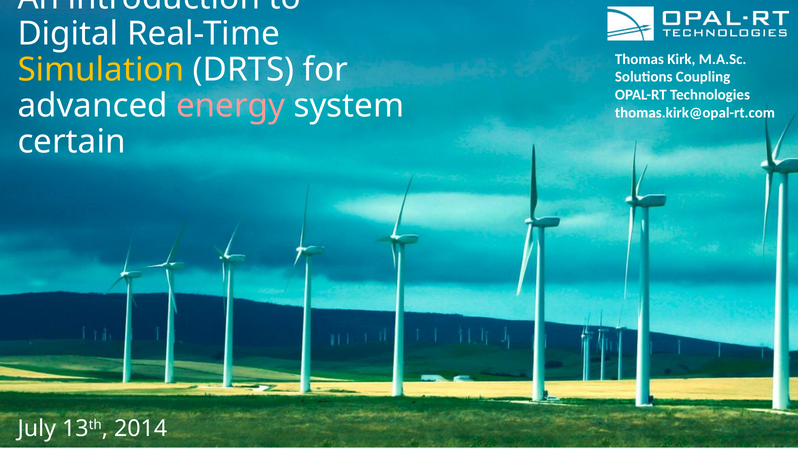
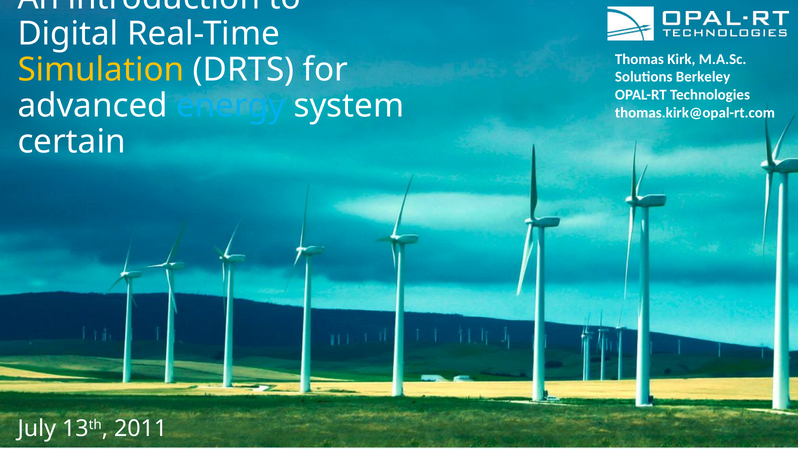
Coupling: Coupling -> Berkeley (703, 77)
energy colour: pink -> light blue (231, 106)
2014: 2014 -> 2011 (141, 429)
